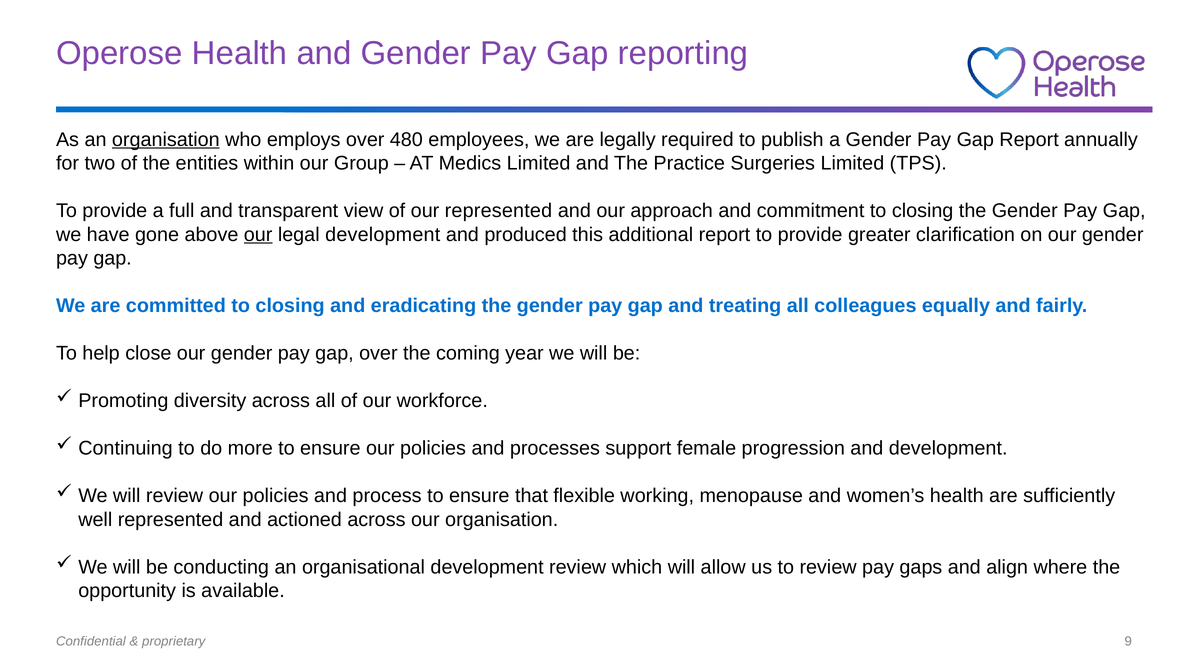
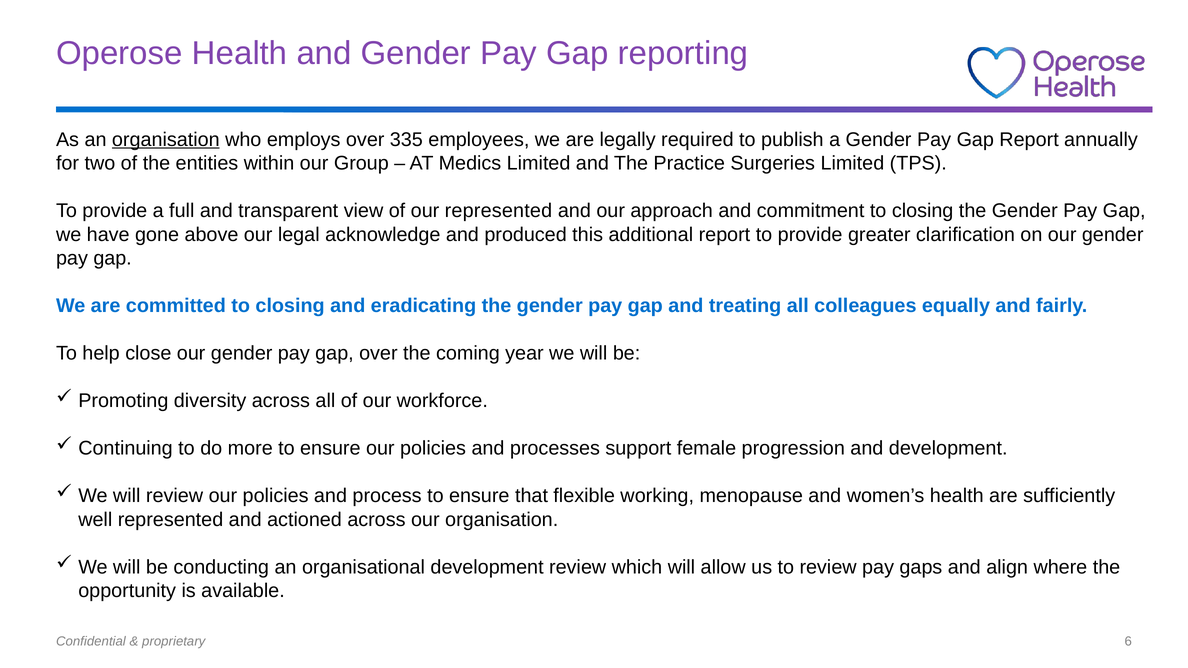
480: 480 -> 335 (406, 140)
our underline: present -> none (258, 235)
legal development: development -> acknowledge (383, 235)
9: 9 -> 6 (1128, 642)
